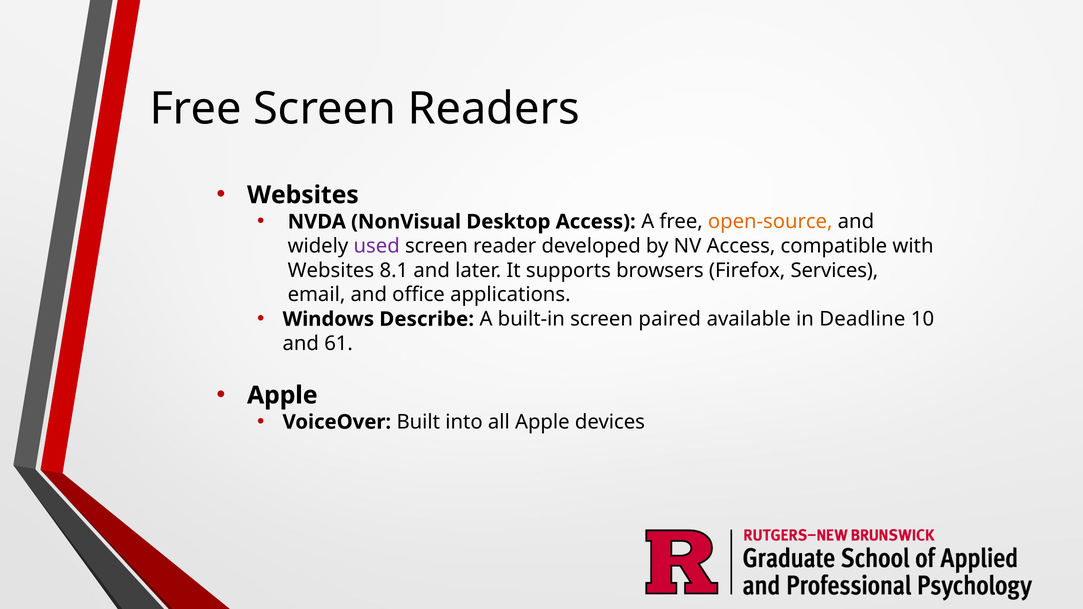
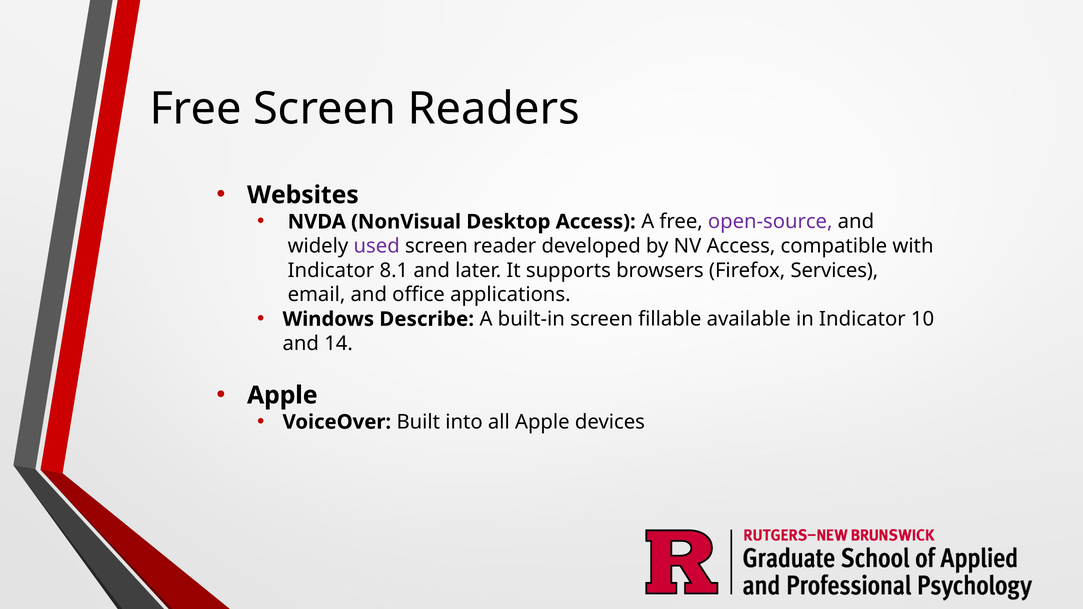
open-source colour: orange -> purple (770, 222)
Websites: Websites -> Indicator (331, 271)
paired: paired -> fillable (670, 319)
in Deadline: Deadline -> Indicator (862, 319)
61: 61 -> 14 (339, 344)
